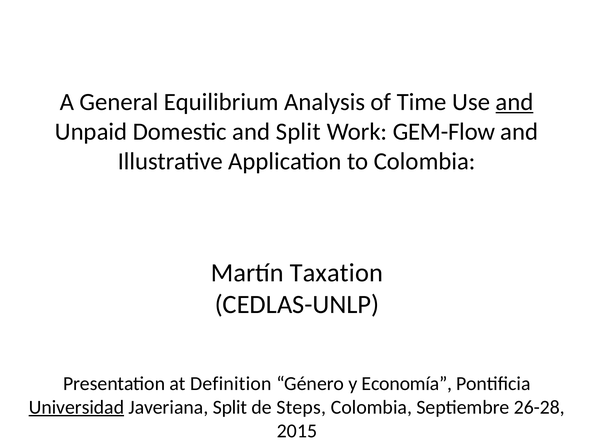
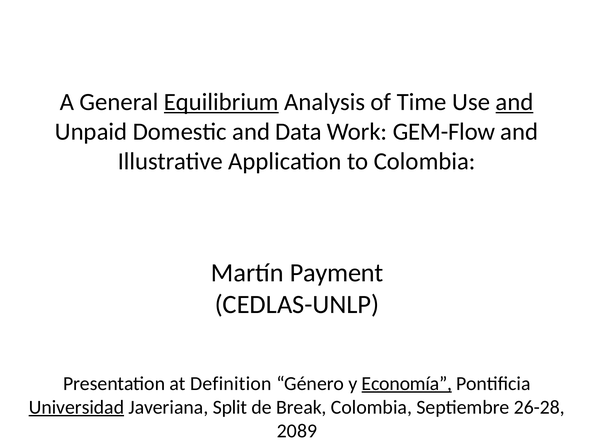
Equilibrium underline: none -> present (221, 102)
and Split: Split -> Data (299, 132)
Taxation: Taxation -> Payment (337, 273)
Economía underline: none -> present (407, 384)
Steps: Steps -> Break (301, 408)
2015: 2015 -> 2089 (297, 431)
